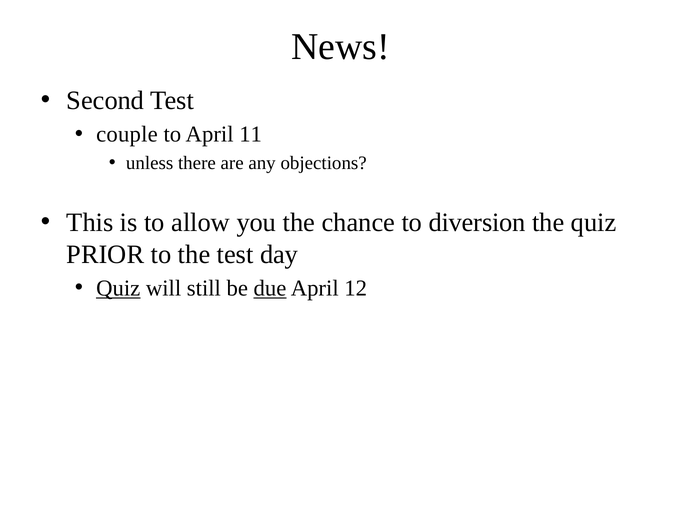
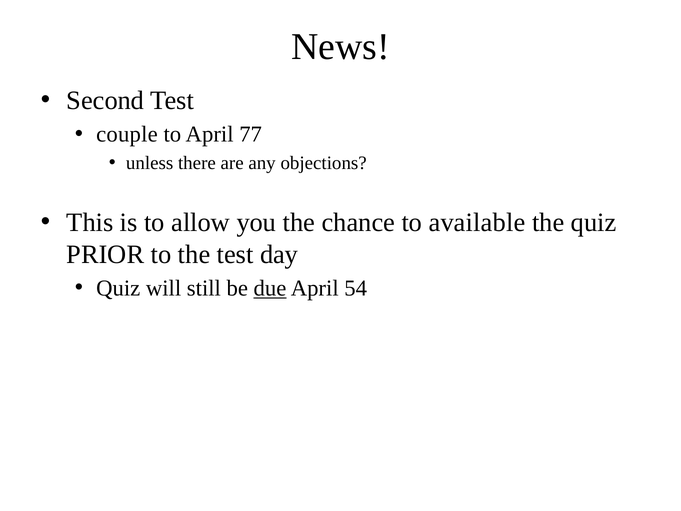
11: 11 -> 77 (251, 134)
diversion: diversion -> available (477, 222)
Quiz underline: present -> none (118, 288)
12: 12 -> 54 (356, 288)
